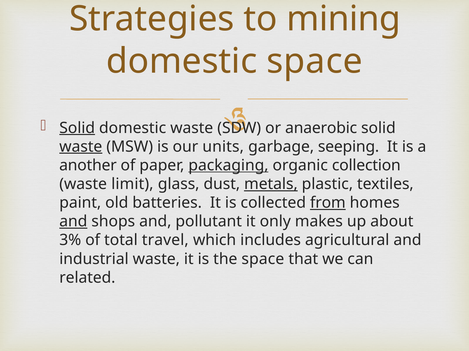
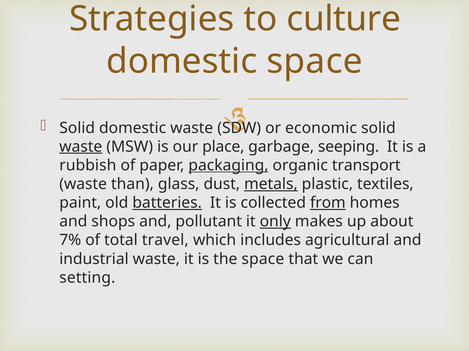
mining: mining -> culture (344, 19)
Solid underline: present -> none (77, 128)
anaerobic: anaerobic -> economic (321, 128)
units: units -> place (223, 147)
another: another -> rubbish (88, 166)
collection: collection -> transport (366, 166)
limit: limit -> than (132, 184)
batteries underline: none -> present (167, 203)
and underline: present -> none (73, 222)
only underline: none -> present (275, 222)
3%: 3% -> 7% (70, 241)
related: related -> setting (87, 278)
